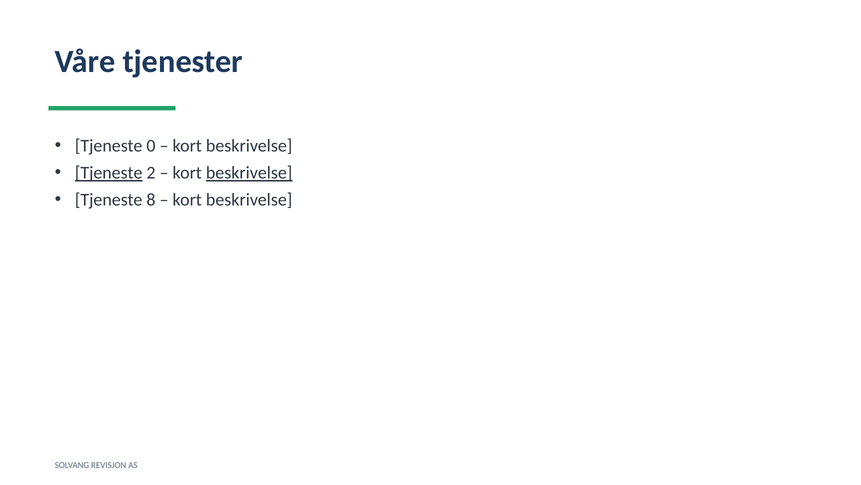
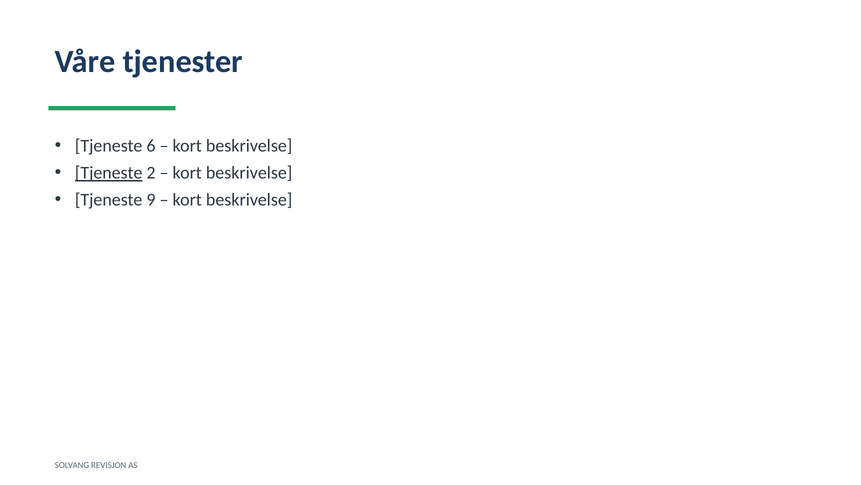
0: 0 -> 6 (151, 146)
beskrivelse underline: present -> none (249, 173)
8: 8 -> 9 (151, 200)
